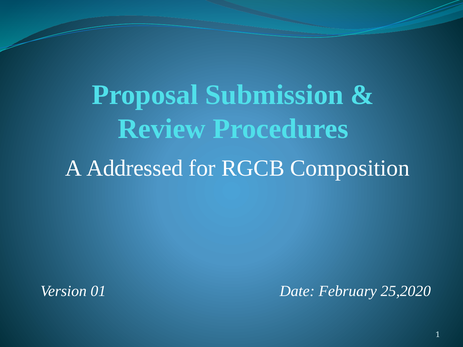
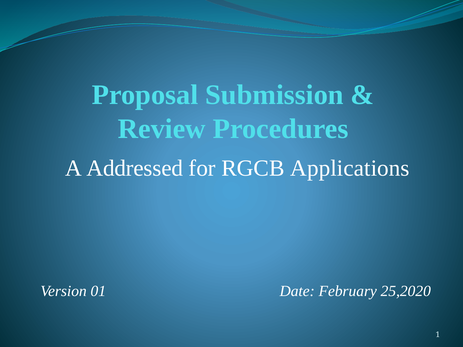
Composition: Composition -> Applications (350, 168)
